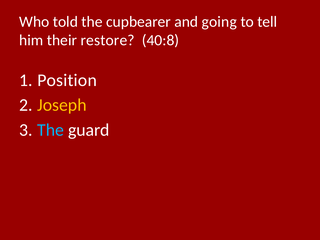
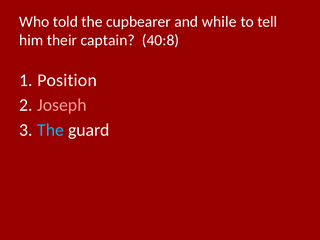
going: going -> while (219, 22)
restore: restore -> captain (108, 40)
Joseph colour: yellow -> pink (62, 105)
